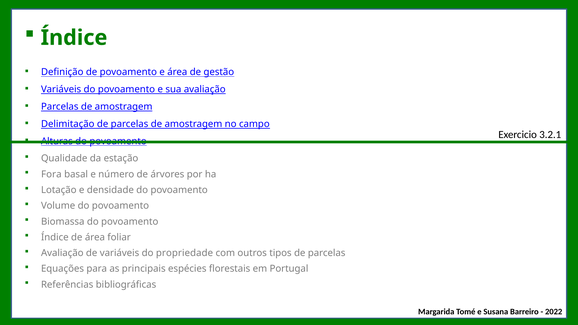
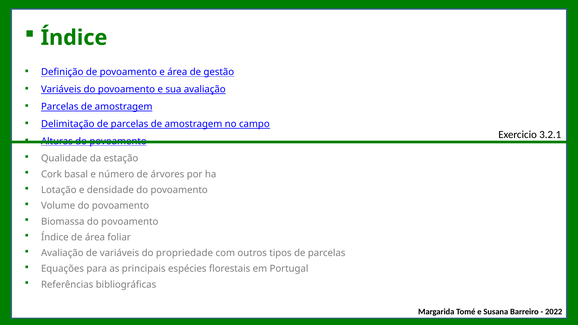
Fora: Fora -> Cork (51, 174)
